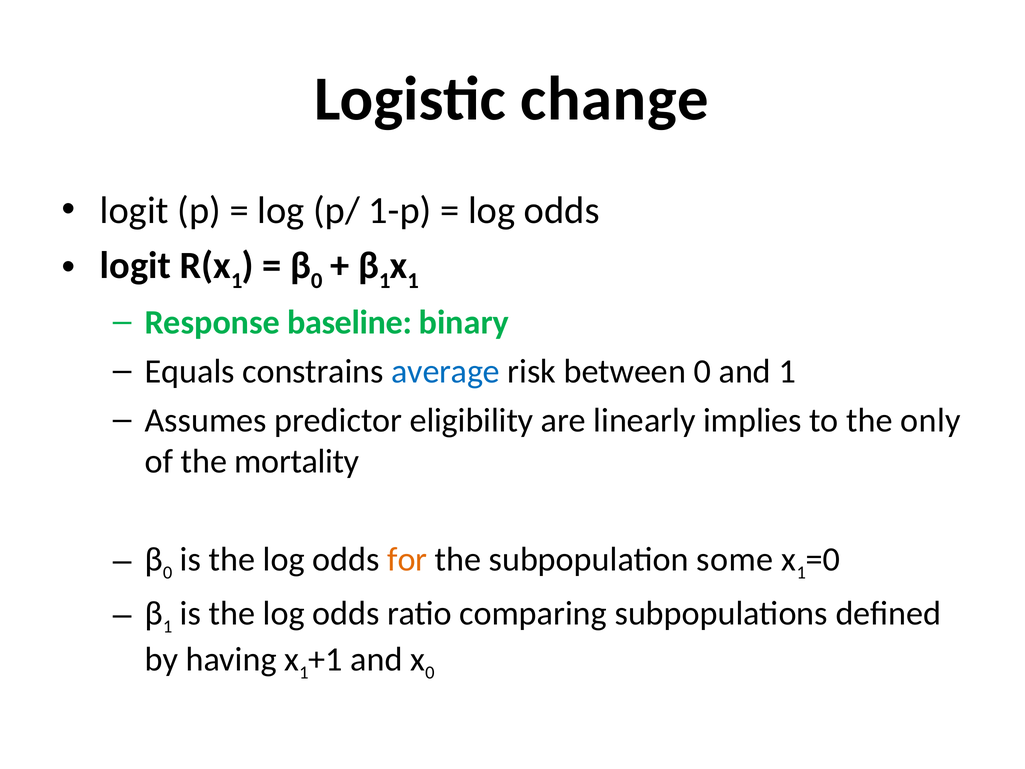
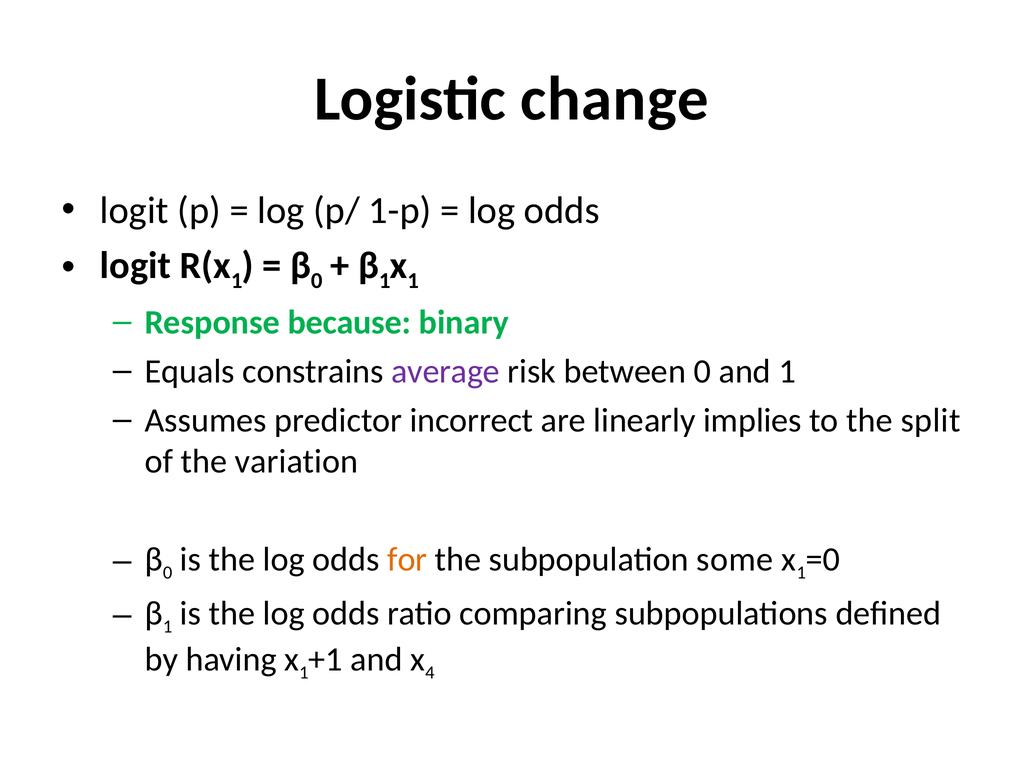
baseline: baseline -> because (349, 323)
average colour: blue -> purple (446, 372)
eligibility: eligibility -> incorrect (472, 421)
only: only -> split (931, 421)
mortality: mortality -> variation (297, 462)
0: 0 -> 4 (430, 672)
